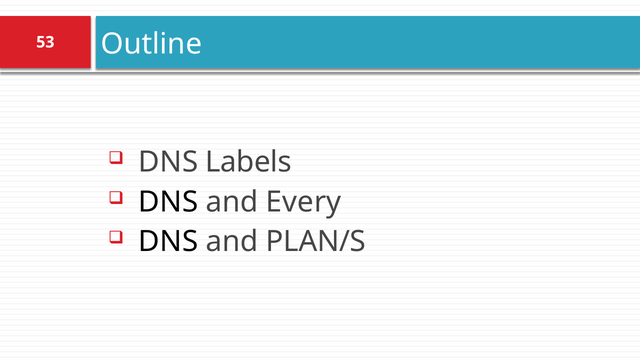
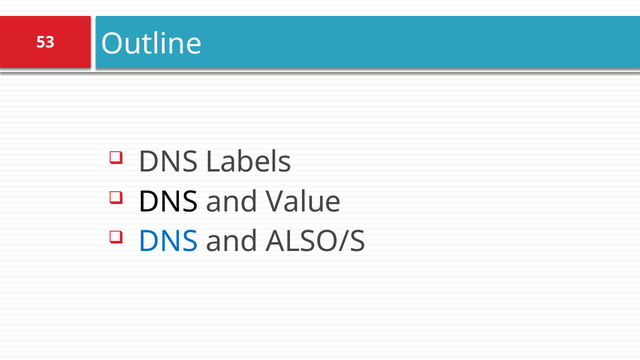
Every: Every -> Value (304, 202)
DNS colour: black -> blue (168, 242)
PLAN/S: PLAN/S -> ALSO/S (316, 242)
